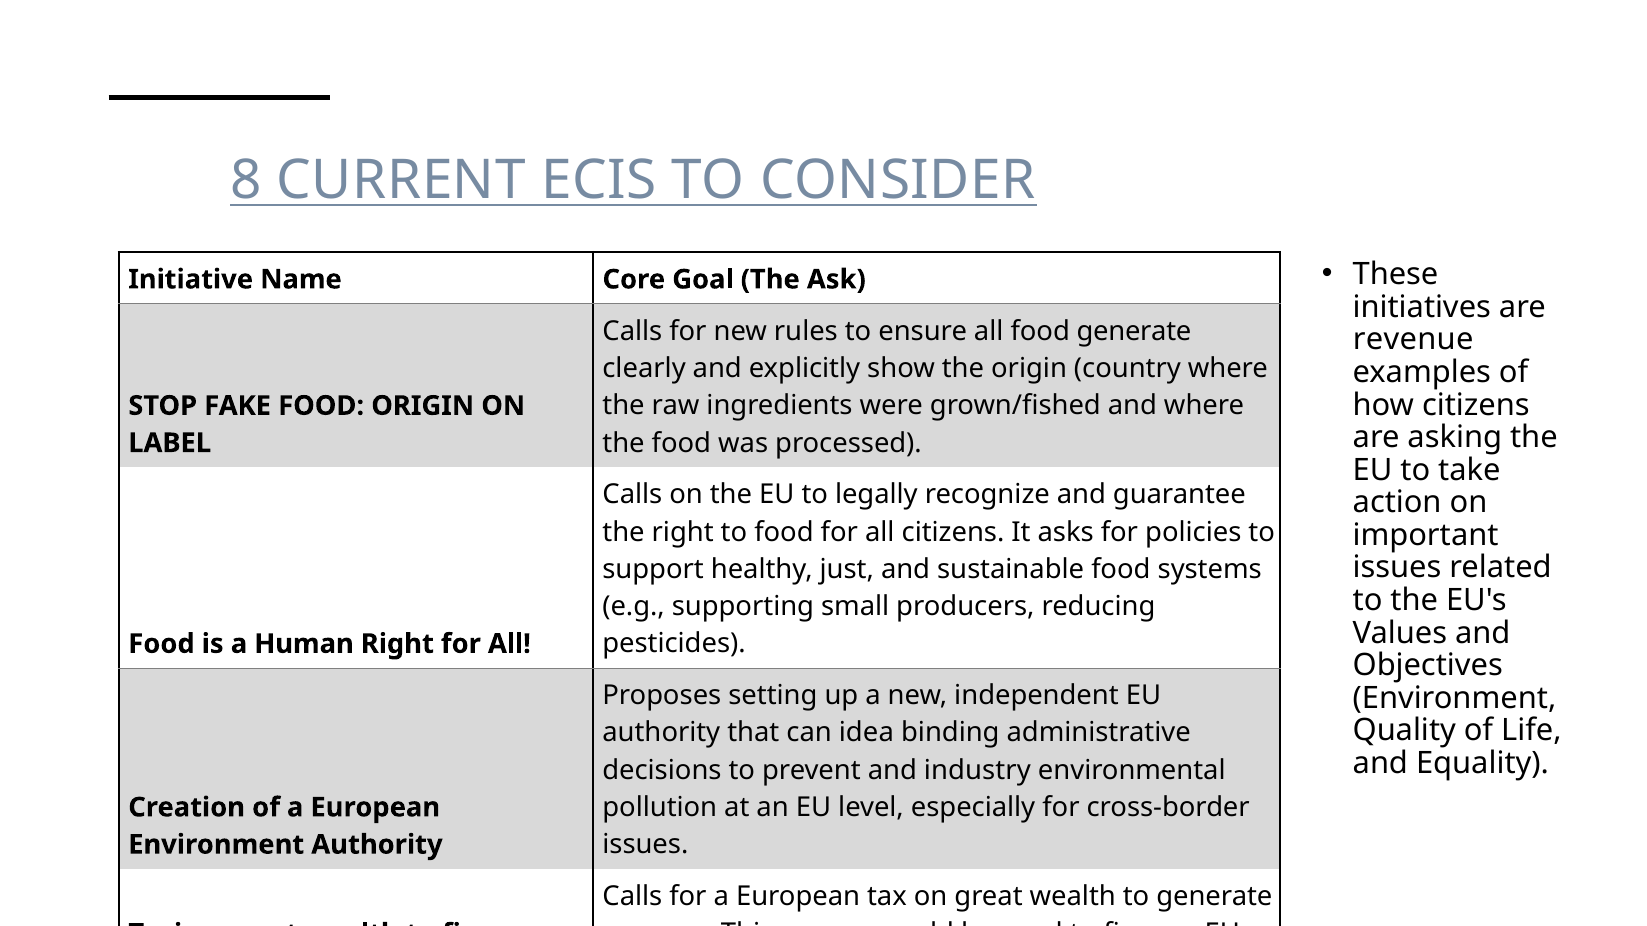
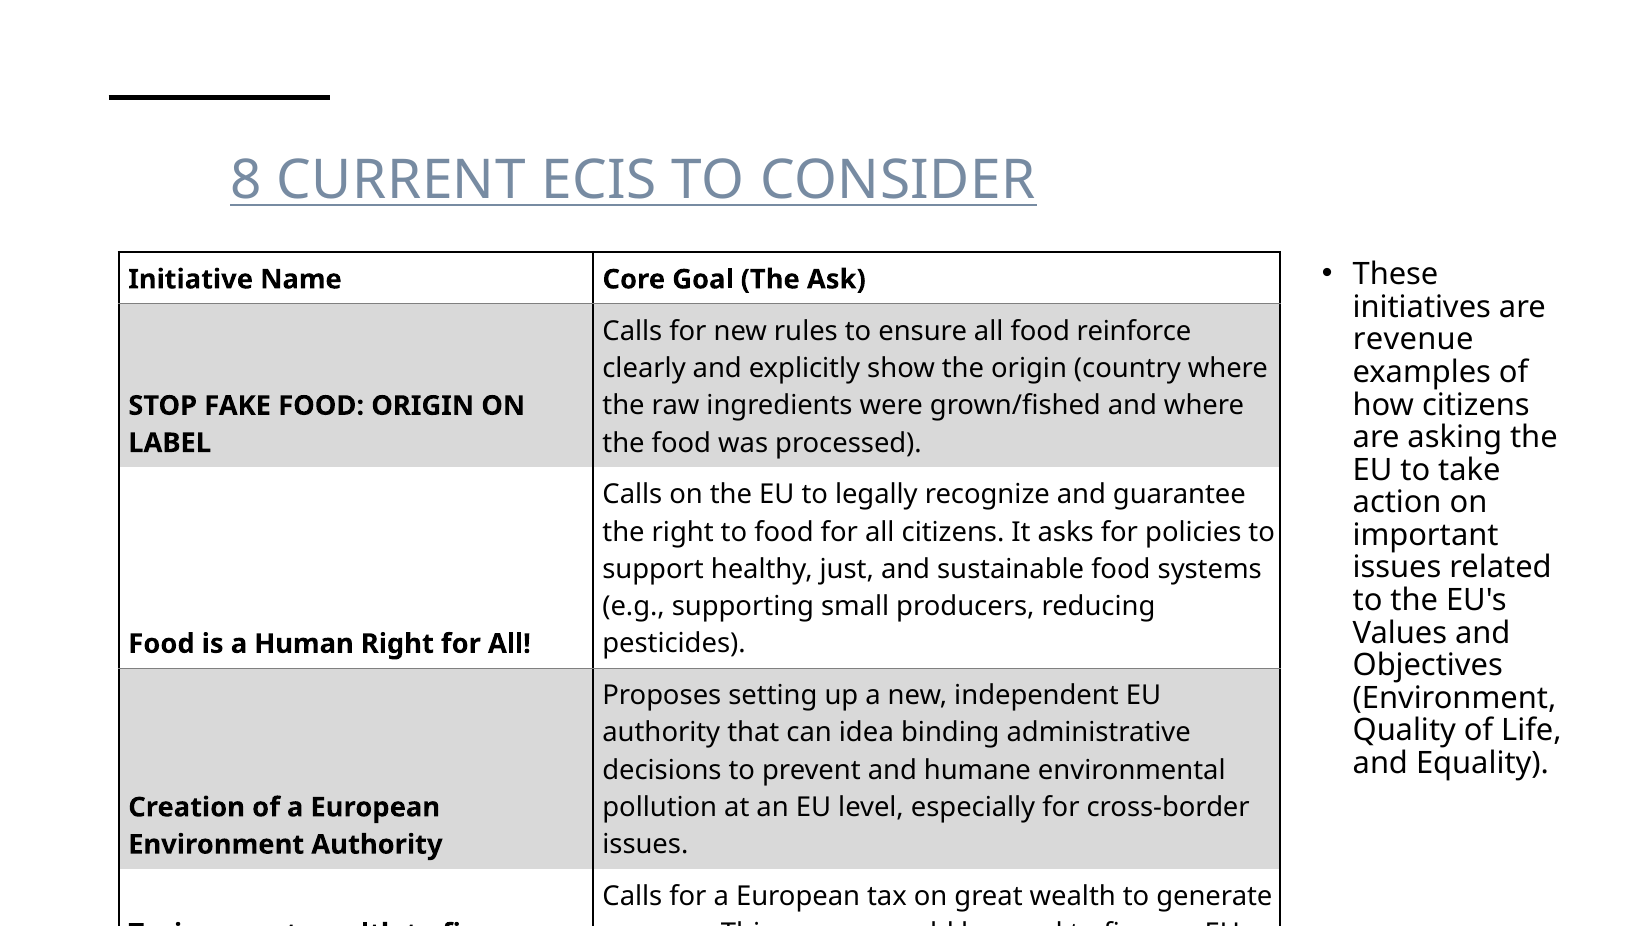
food generate: generate -> reinforce (1134, 331)
industry: industry -> humane (977, 771)
